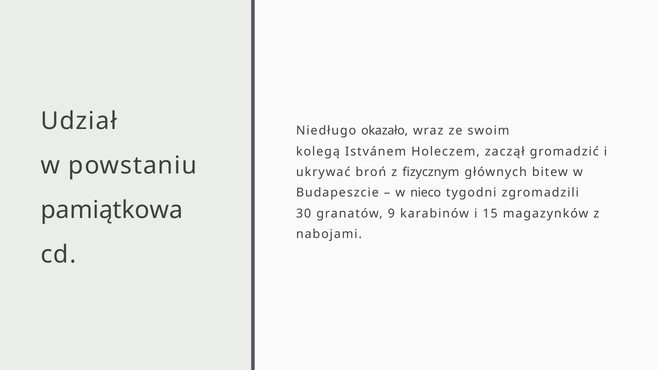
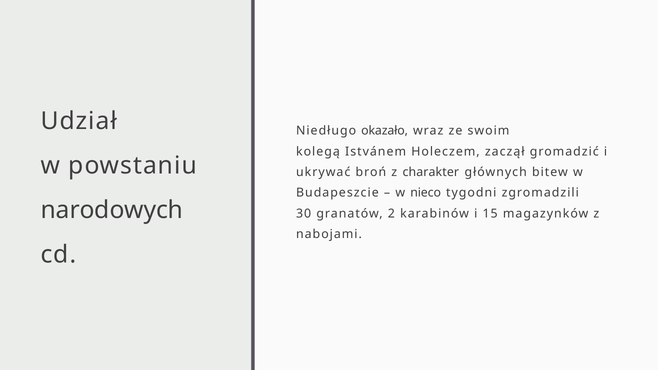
fizycznym: fizycznym -> charakter (431, 172)
pamiątkowa: pamiątkowa -> narodowych (112, 210)
9: 9 -> 2 (391, 214)
